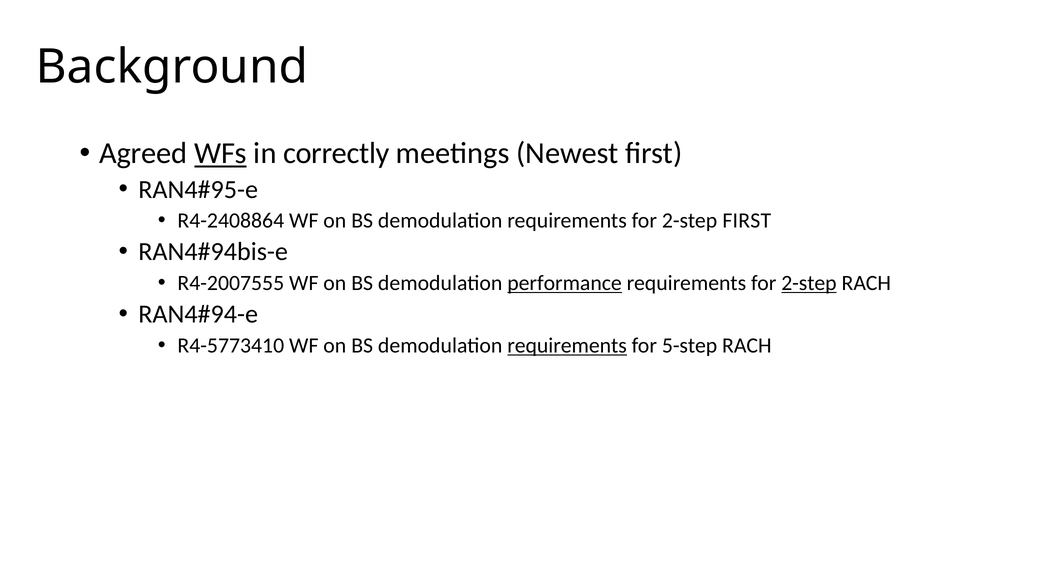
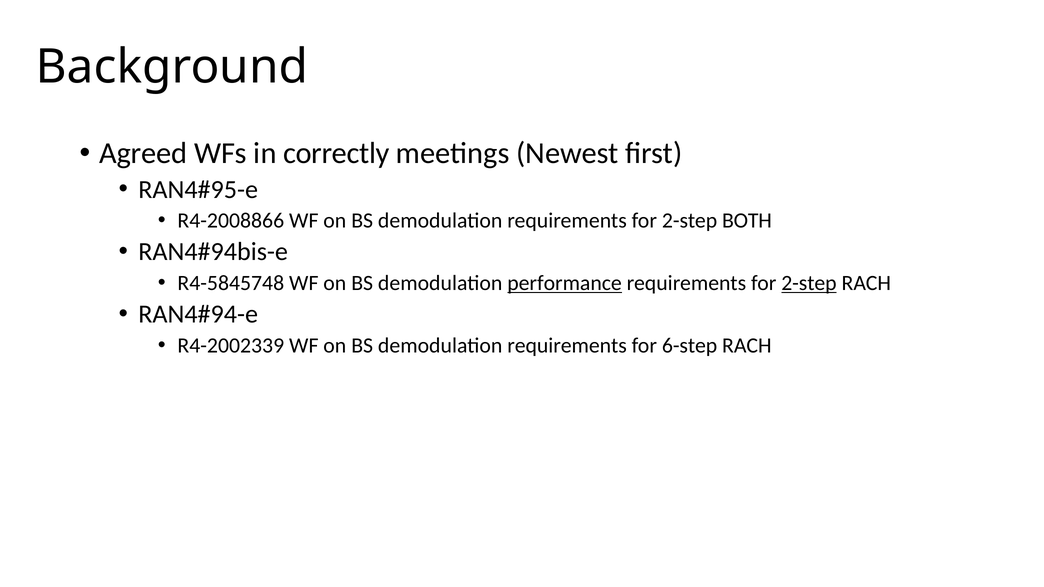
WFs underline: present -> none (221, 153)
R4-2408864: R4-2408864 -> R4-2008866 (231, 221)
2-step FIRST: FIRST -> BOTH (747, 221)
R4-2007555: R4-2007555 -> R4-5845748 (231, 283)
R4-5773410: R4-5773410 -> R4-2002339 (231, 346)
requirements underline: present -> none (567, 346)
5-step: 5-step -> 6-step (690, 346)
